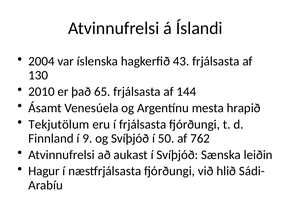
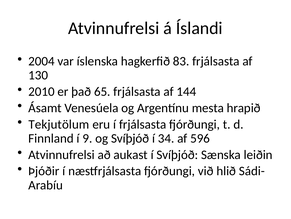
43: 43 -> 83 (181, 61)
50: 50 -> 34 (166, 138)
762: 762 -> 596 (200, 138)
Hagur: Hagur -> Þjóðir (44, 171)
